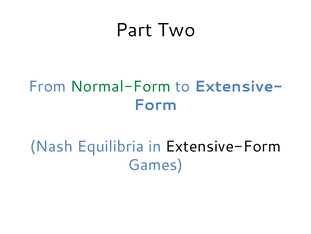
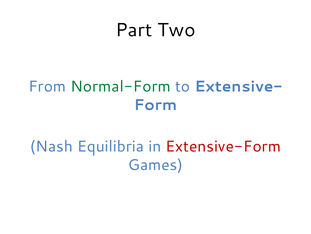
Extensive-Form colour: black -> red (223, 146)
